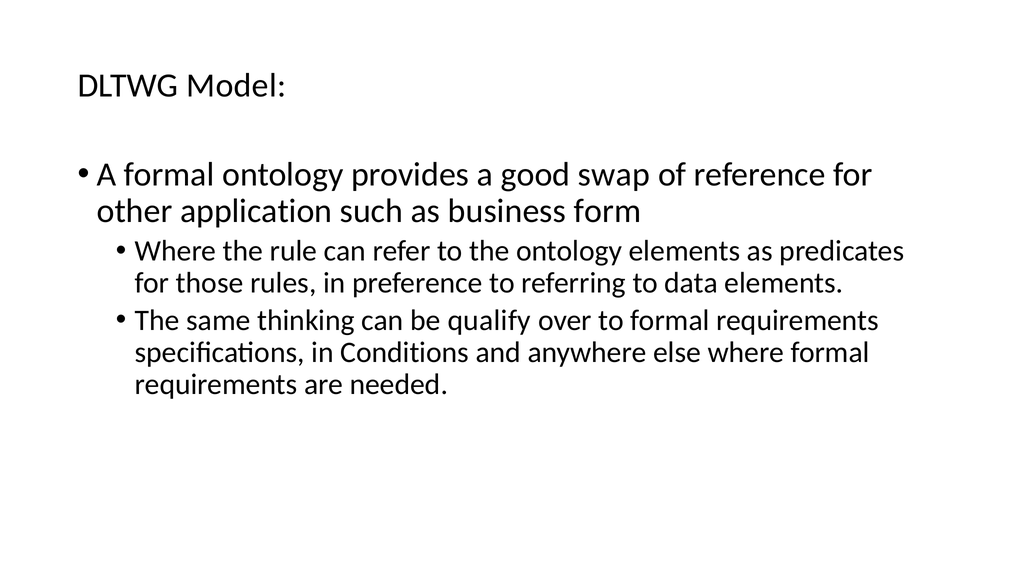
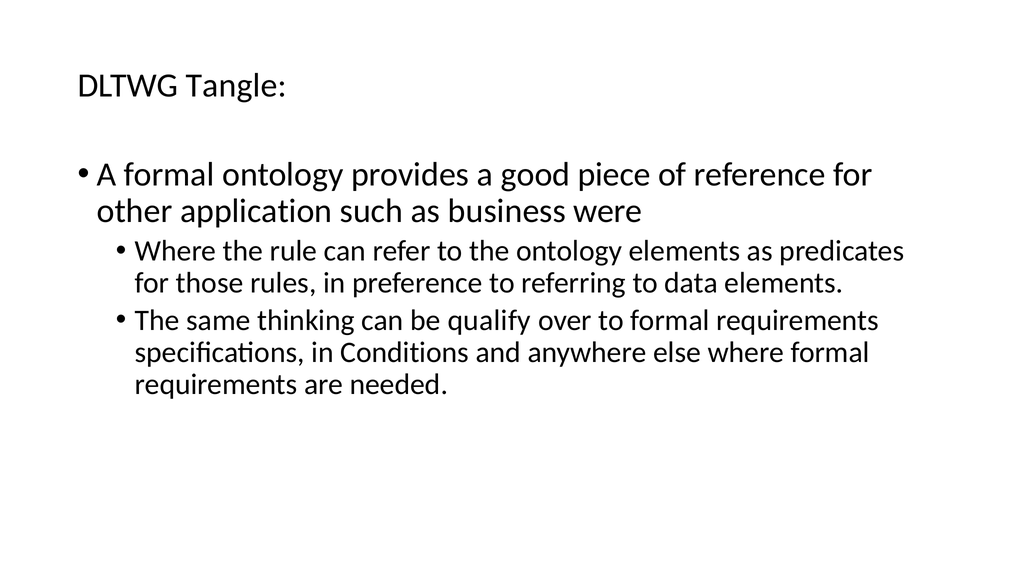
Model: Model -> Tangle (236, 86)
swap: swap -> piece (614, 174)
form: form -> were (608, 211)
